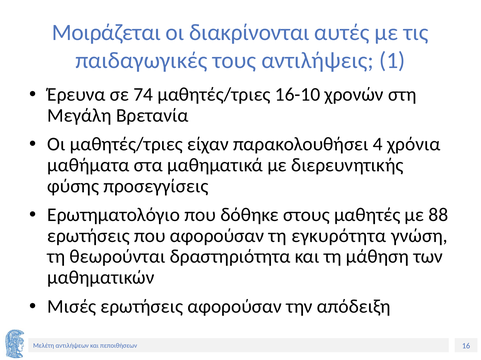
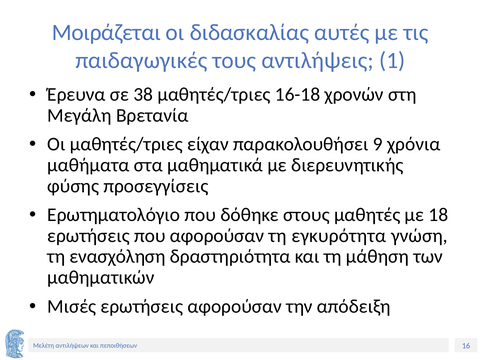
διακρίνονται: διακρίνονται -> διδασκαλίας (249, 33)
74: 74 -> 38 (143, 95)
16-10: 16-10 -> 16-18 (298, 95)
4: 4 -> 9 (378, 144)
88: 88 -> 18 (438, 215)
θεωρούνται: θεωρούνται -> ενασχόληση (118, 257)
